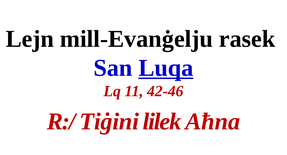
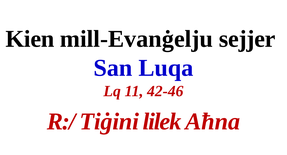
Lejn: Lejn -> Kien (30, 39)
rasek: rasek -> sejjer (247, 39)
Luqa underline: present -> none (166, 68)
